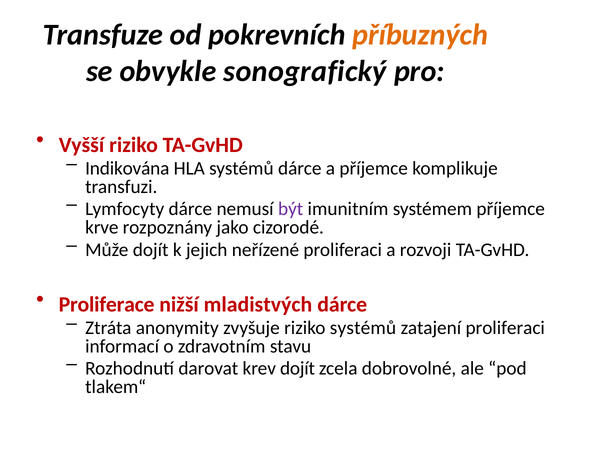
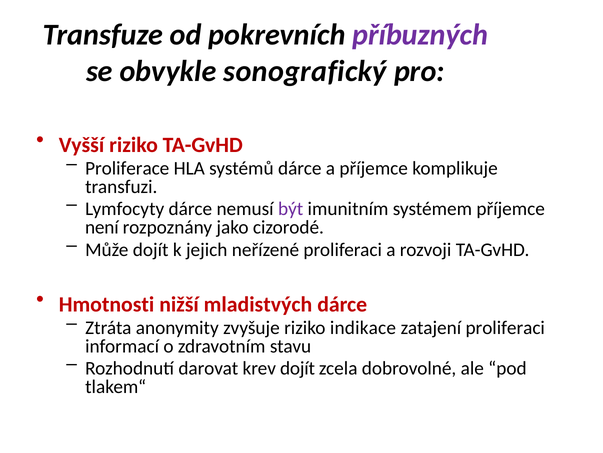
příbuzných colour: orange -> purple (420, 35)
Indikována: Indikována -> Proliferace (127, 168)
krve: krve -> není (102, 227)
Proliferace: Proliferace -> Hmotnosti (107, 304)
riziko systémů: systémů -> indikace (363, 327)
